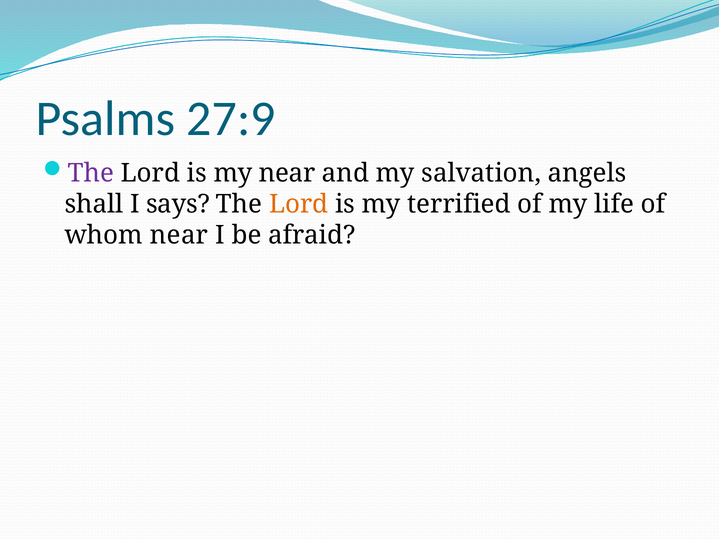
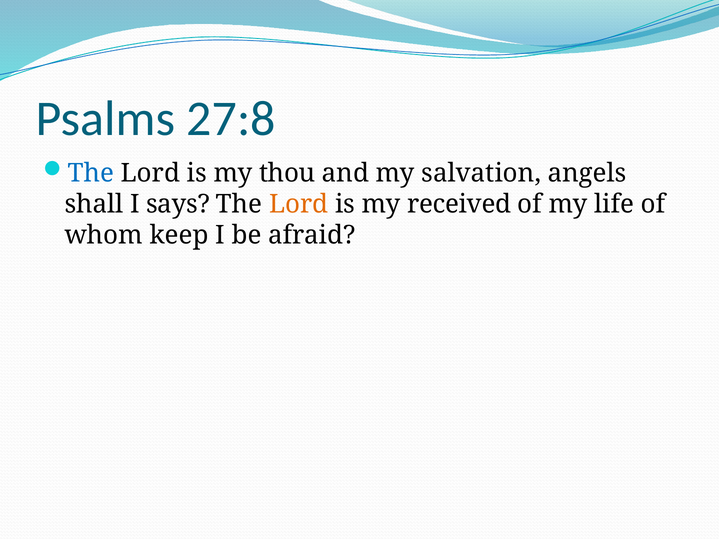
27:9: 27:9 -> 27:8 (231, 119)
The colour: purple -> blue (91, 173)
my near: near -> thou (287, 173)
terrified: terrified -> received (459, 204)
whom near: near -> keep (179, 235)
